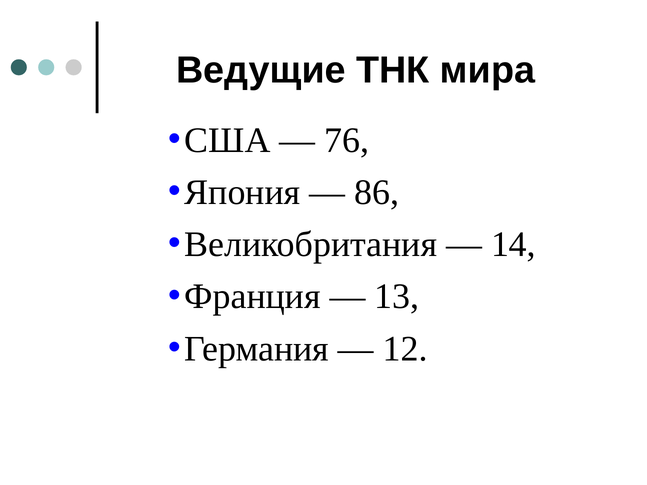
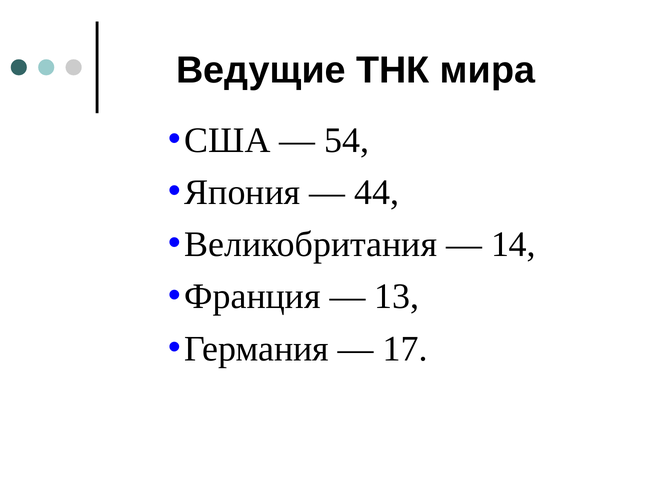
76: 76 -> 54 (347, 140)
86: 86 -> 44 (377, 193)
12: 12 -> 17 (405, 349)
